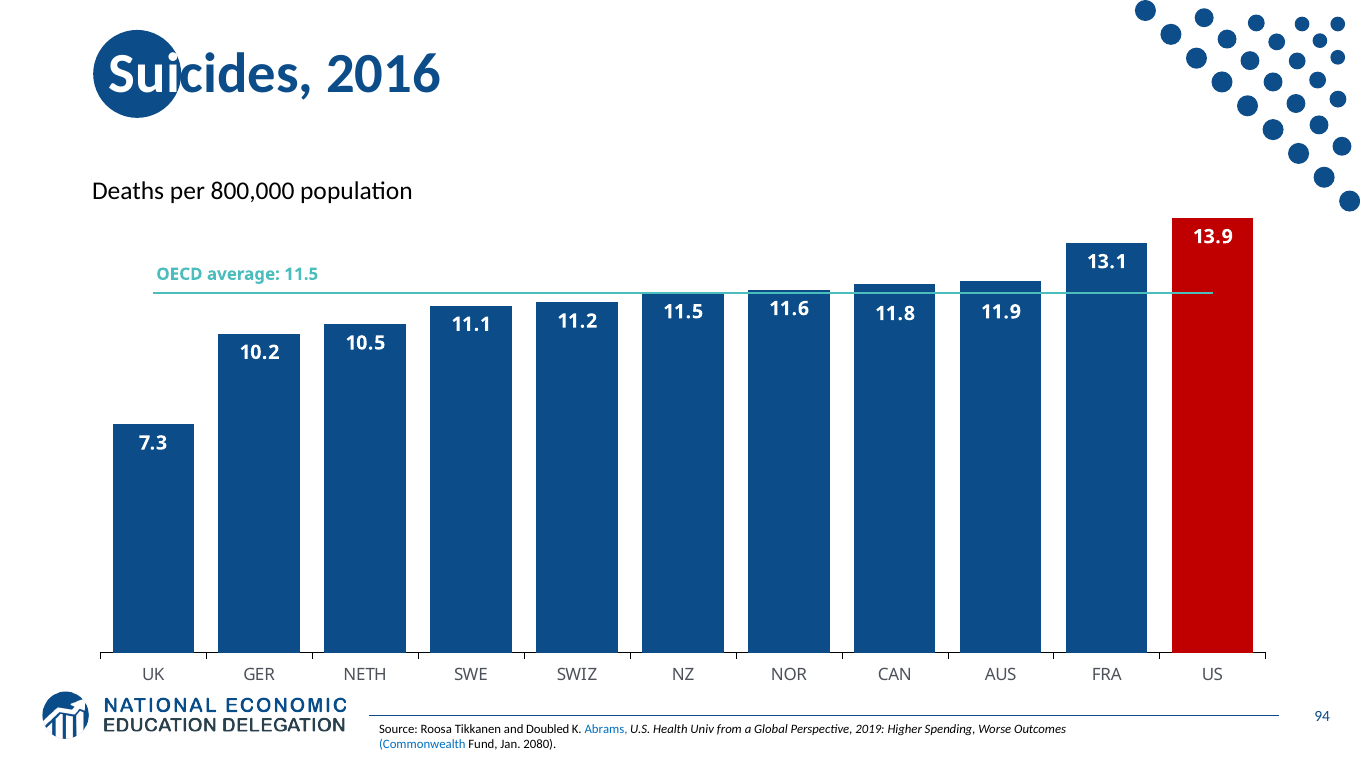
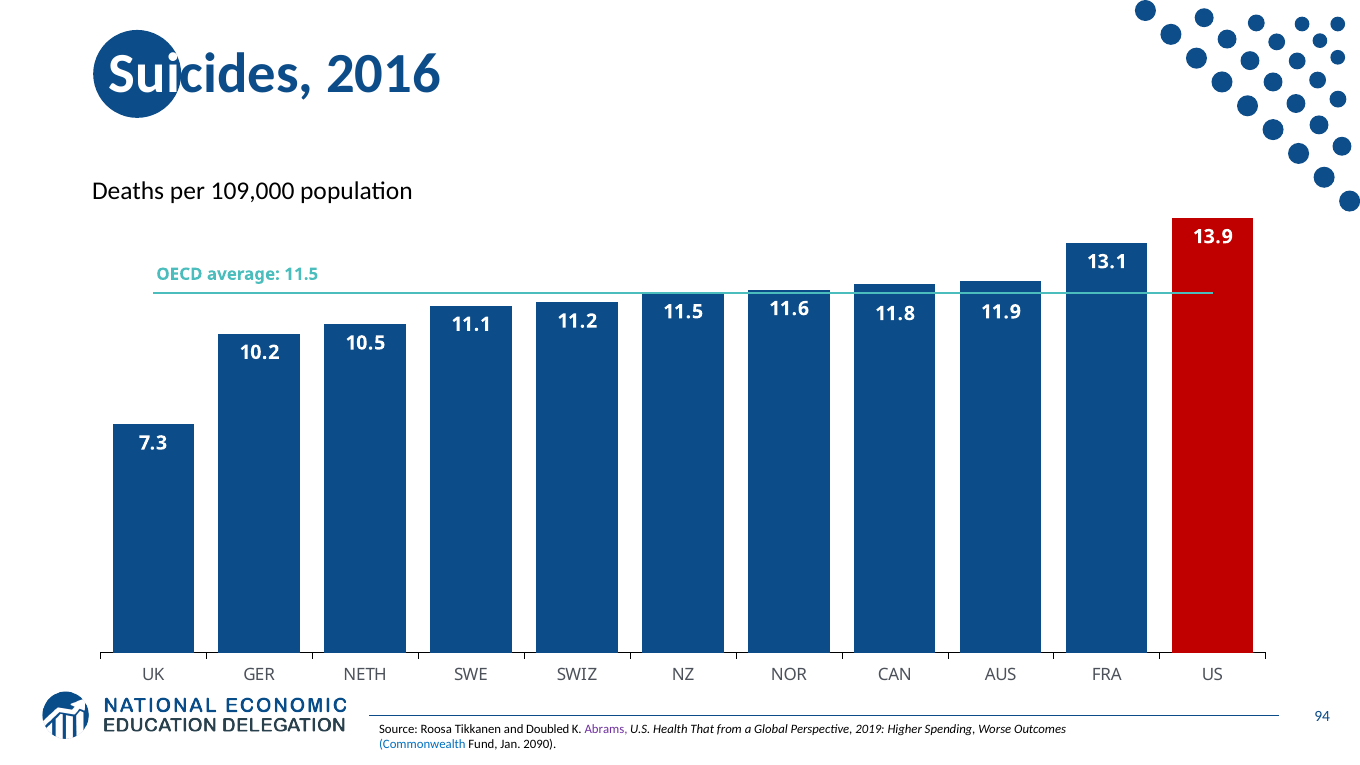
800,000: 800,000 -> 109,000 (253, 191)
Abrams colour: blue -> purple (606, 729)
Univ: Univ -> That (702, 729)
2080: 2080 -> 2090 (540, 744)
